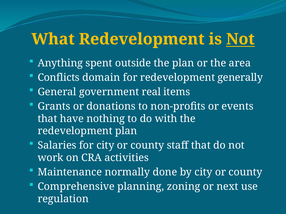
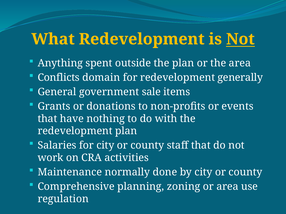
real: real -> sale (151, 92)
or next: next -> area (227, 187)
